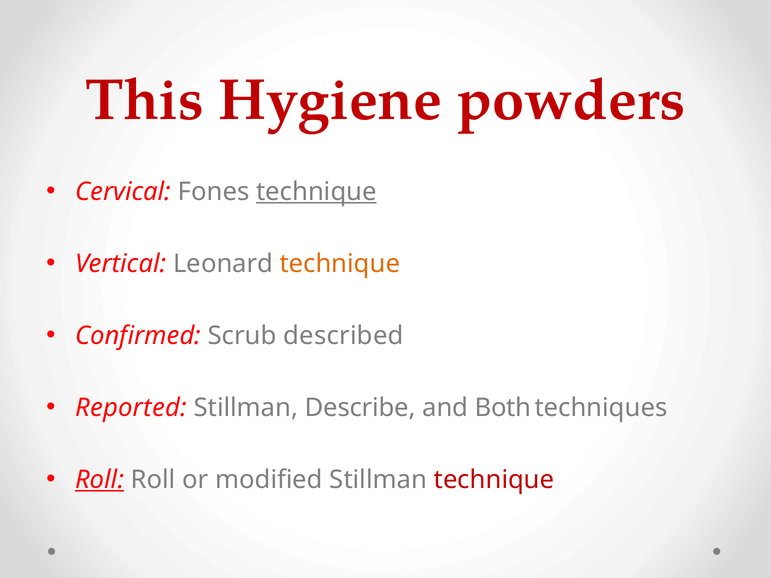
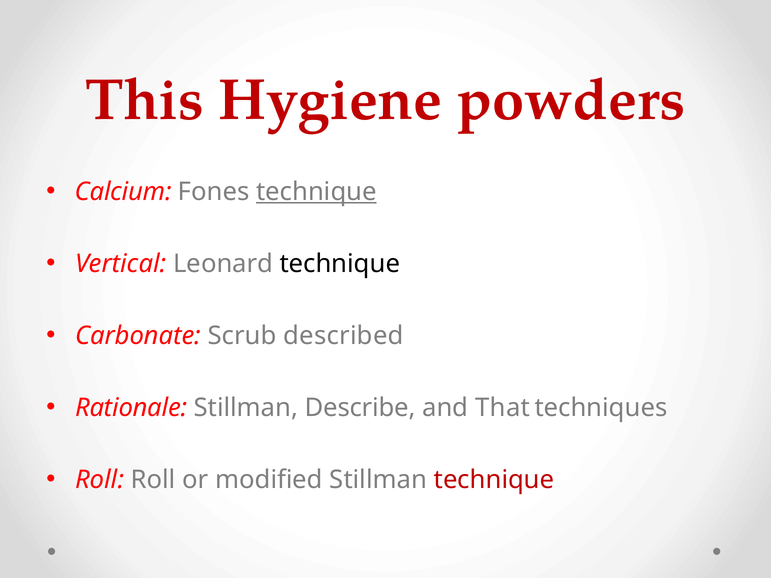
Cervical: Cervical -> Calcium (123, 192)
technique colour: orange -> black (340, 264)
Confirmed: Confirmed -> Carbonate (138, 336)
Reported: Reported -> Rationale (131, 408)
Both: Both -> That (503, 408)
Roll underline: present -> none (100, 480)
